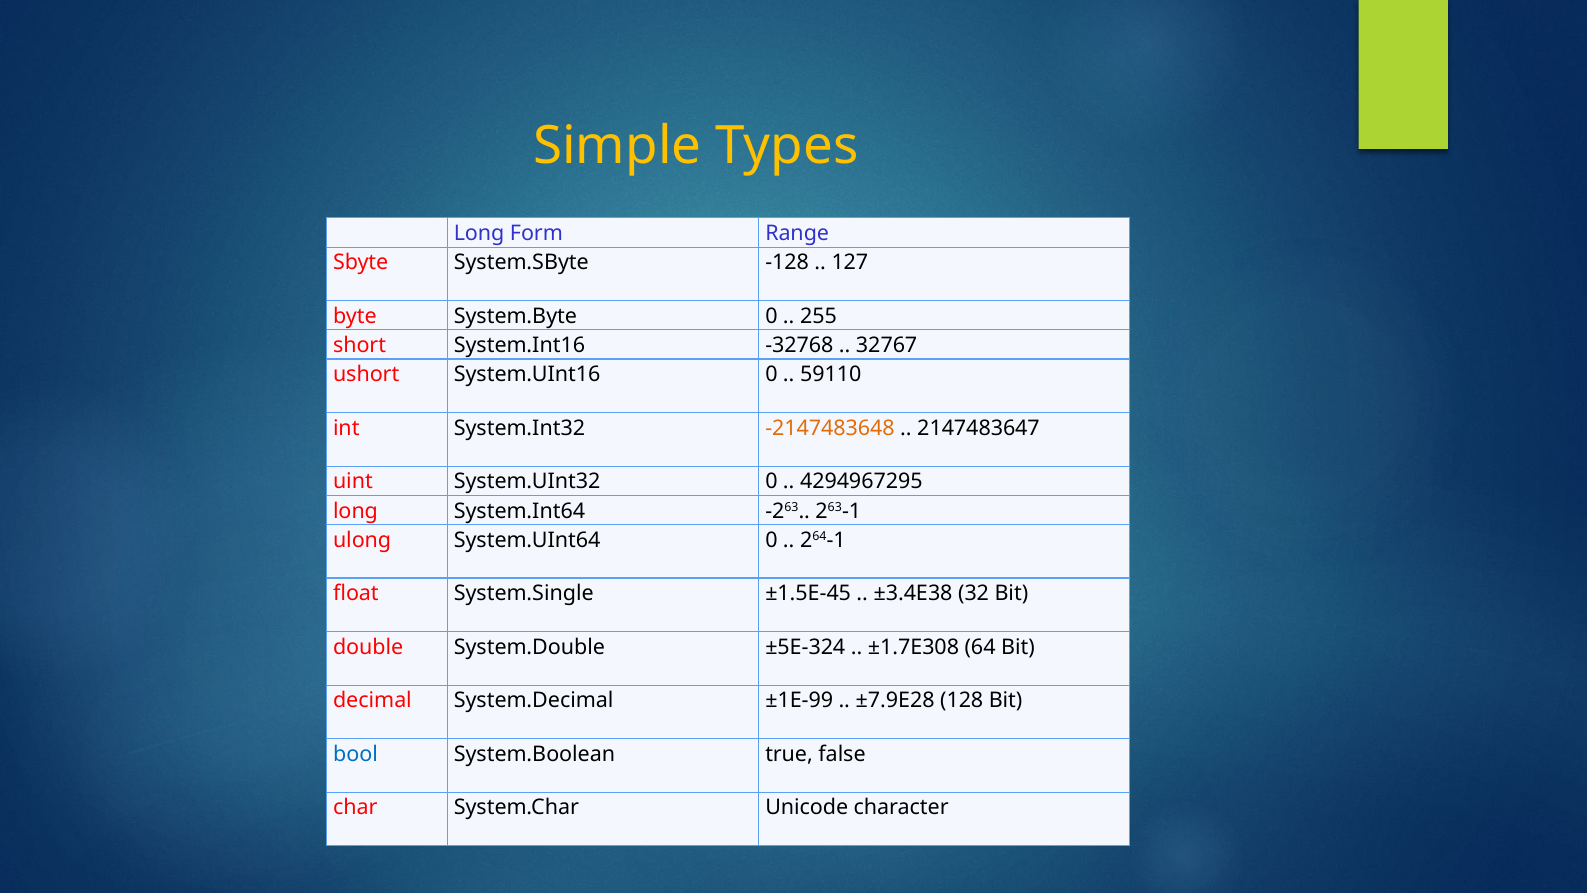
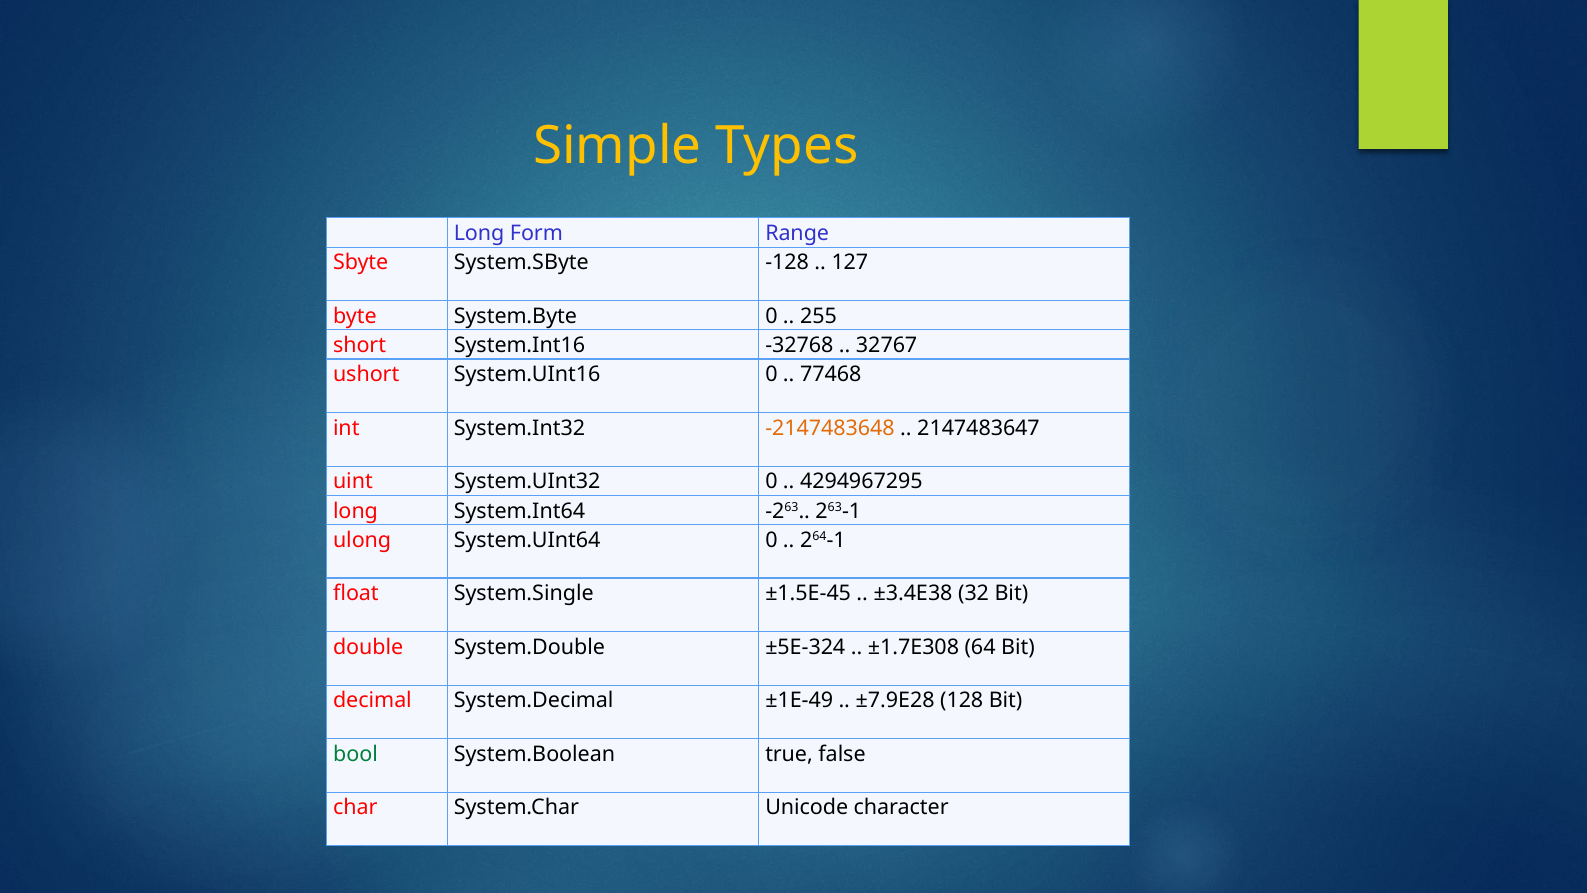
59110: 59110 -> 77468 (831, 375)
±1E-99: ±1E-99 -> ±1E-49 (799, 701)
bool colour: blue -> green (355, 754)
